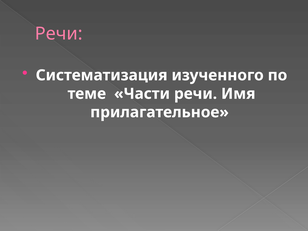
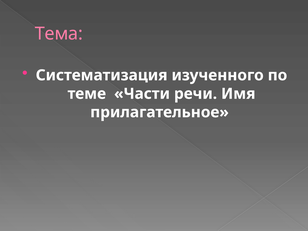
Речи: Речи -> Тема (59, 34)
